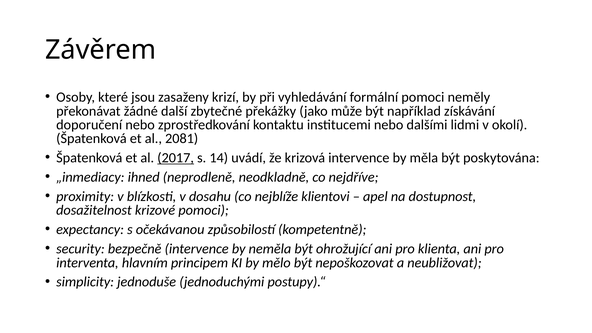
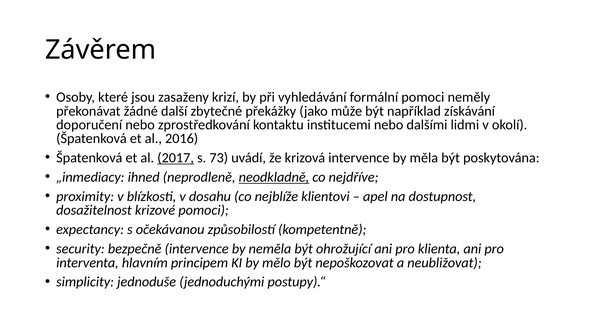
2081: 2081 -> 2016 (182, 139)
14: 14 -> 73 (219, 158)
neodkladně underline: none -> present (274, 177)
